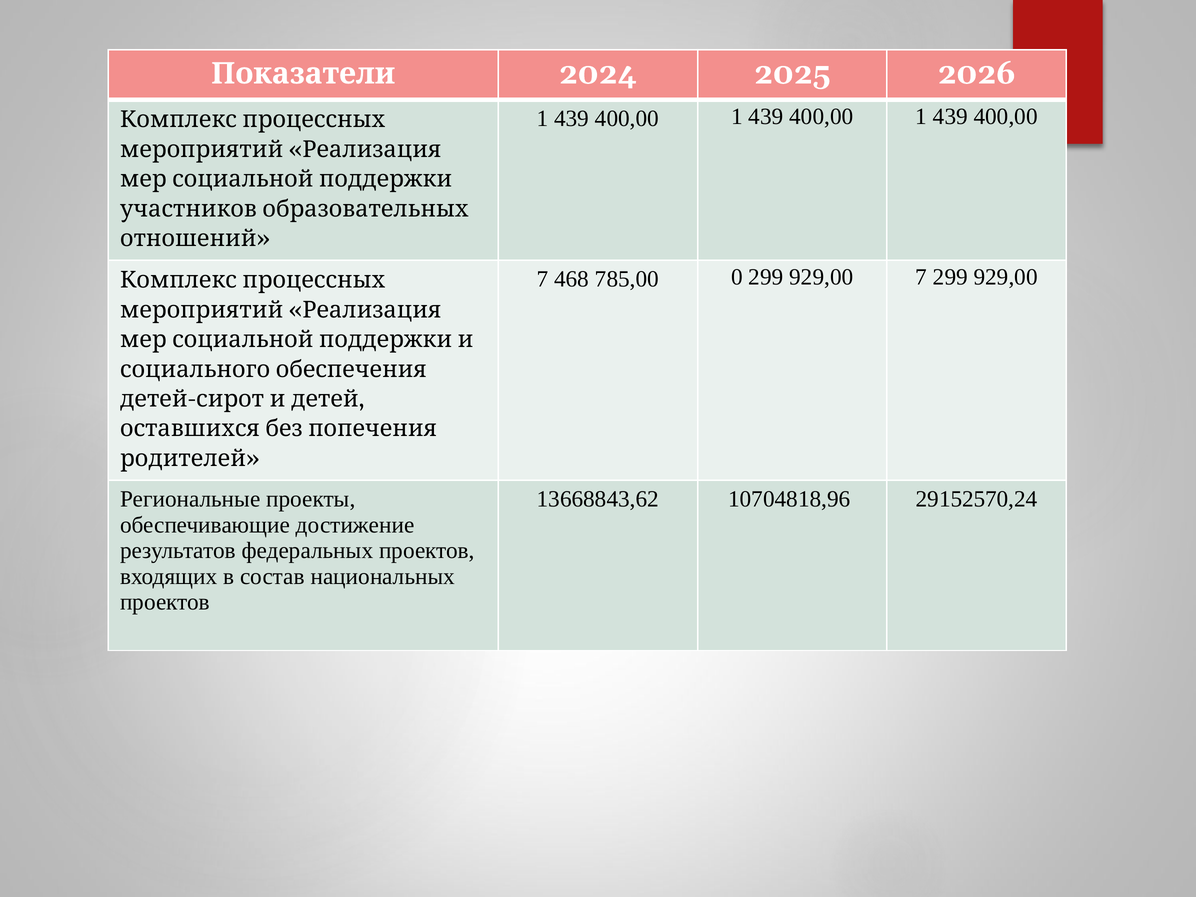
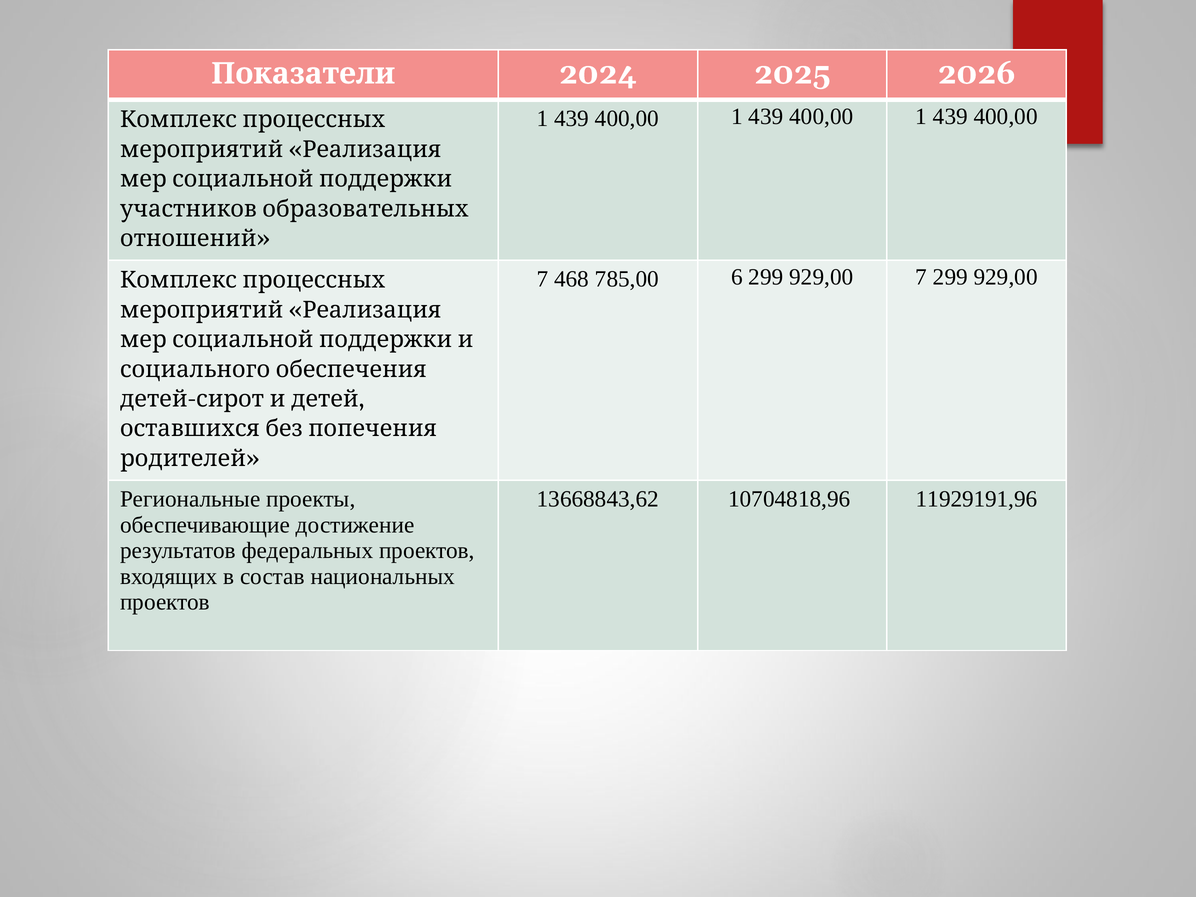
0: 0 -> 6 (737, 277)
29152570,24: 29152570,24 -> 11929191,96 (977, 499)
